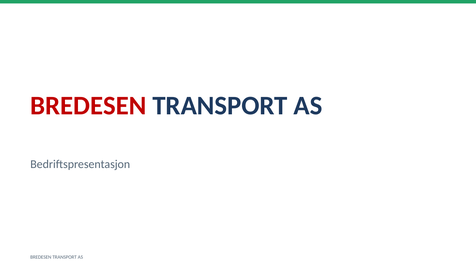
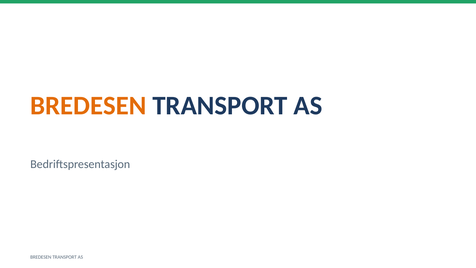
BREDESEN colour: red -> orange (88, 106)
